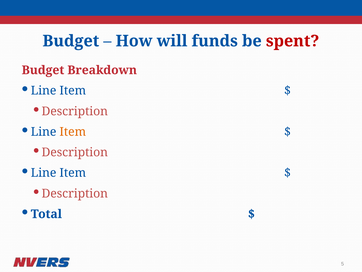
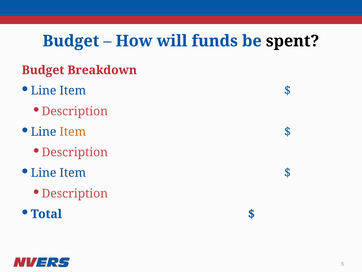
spent colour: red -> black (293, 41)
